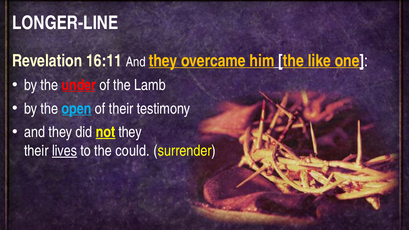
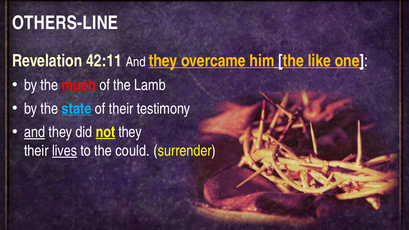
LONGER-LINE: LONGER-LINE -> OTHERS-LINE (65, 23)
16:11: 16:11 -> 42:11 (104, 61)
under: under -> much (79, 85)
open: open -> state (77, 109)
and underline: none -> present (35, 132)
